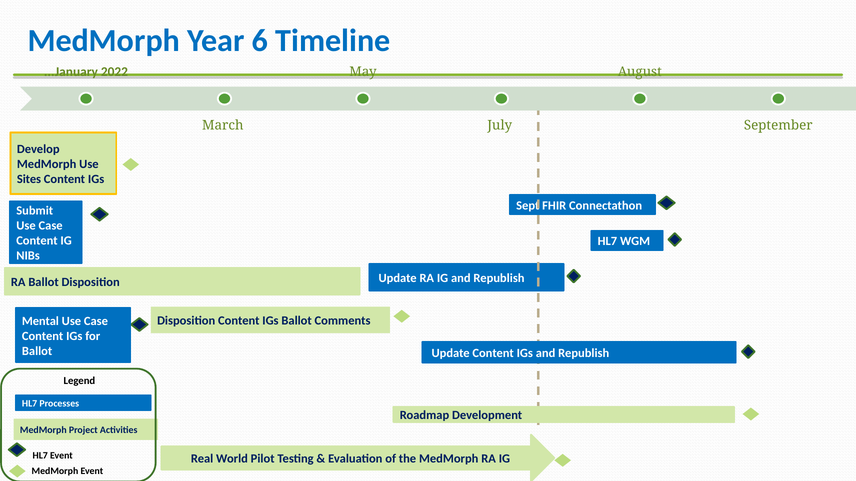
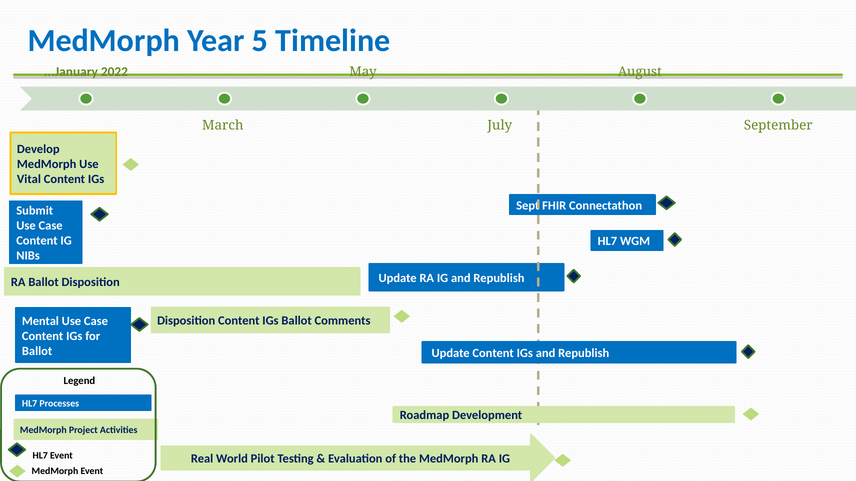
6: 6 -> 5 (260, 41)
Sites: Sites -> Vital (29, 179)
